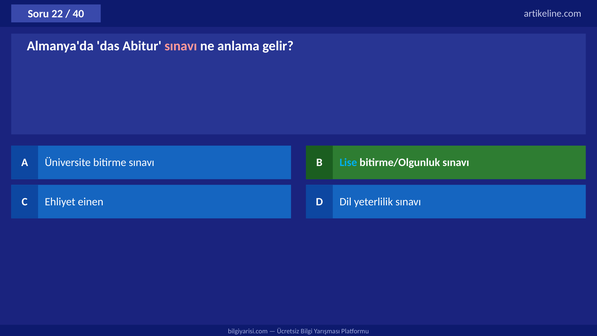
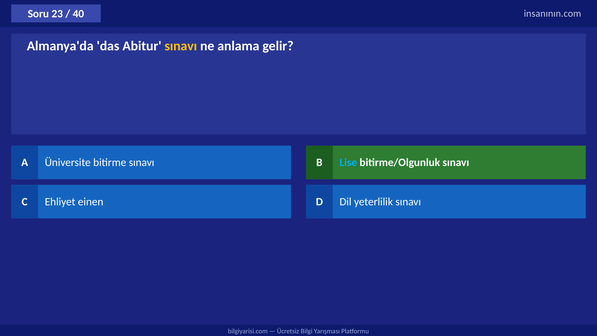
22: 22 -> 23 (57, 14)
artikeline.com: artikeline.com -> insanının.com (553, 14)
sınavı colour: pink -> yellow (181, 46)
